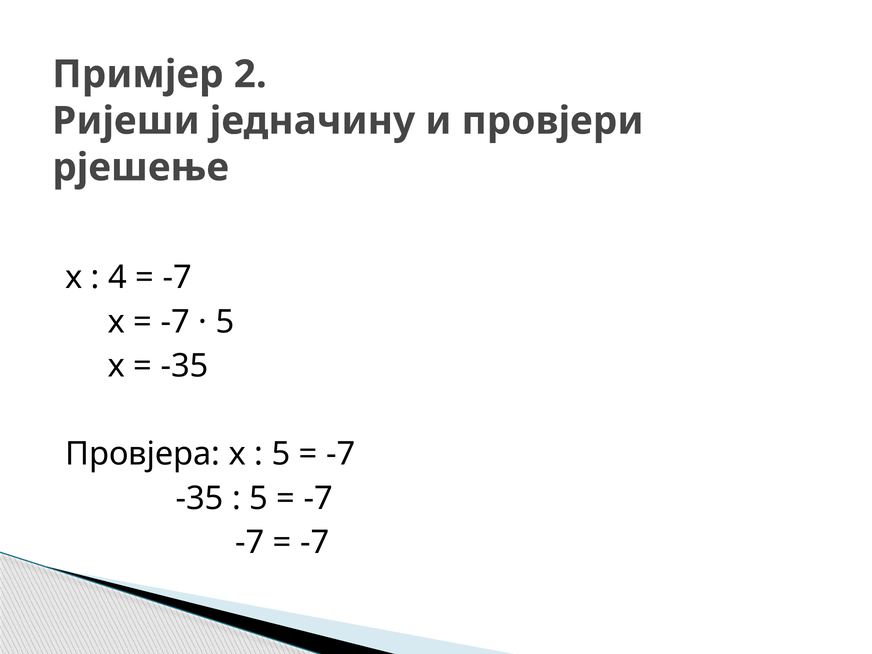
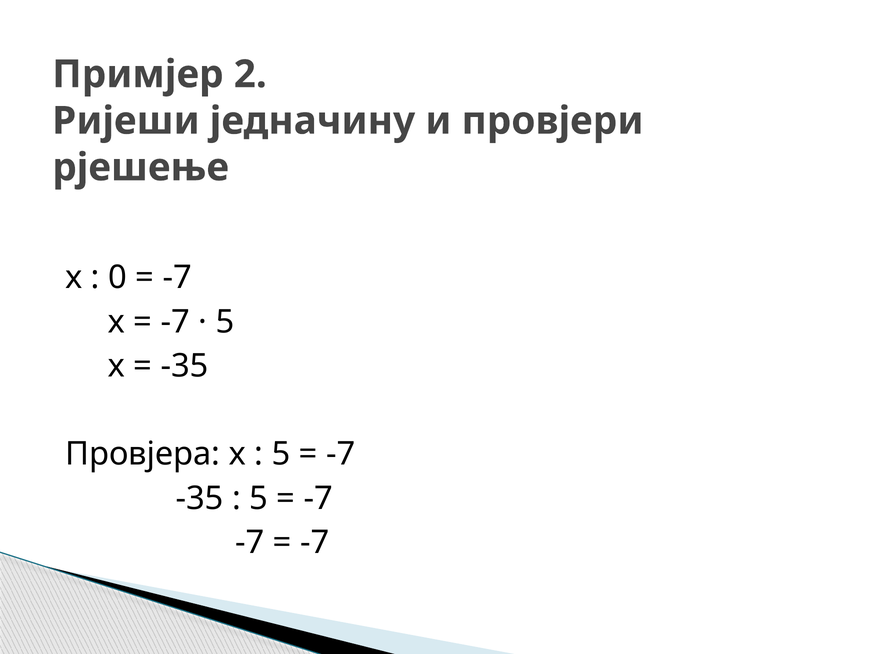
4: 4 -> 0 (118, 278)
